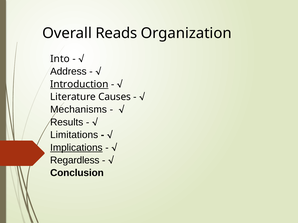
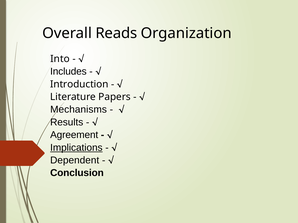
Address: Address -> Includes (68, 72)
Introduction underline: present -> none (79, 84)
Causes: Causes -> Papers (115, 97)
Limitations: Limitations -> Agreement (74, 135)
Regardless: Regardless -> Dependent (75, 161)
